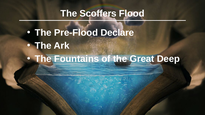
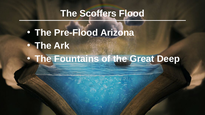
Declare: Declare -> Arizona (117, 33)
